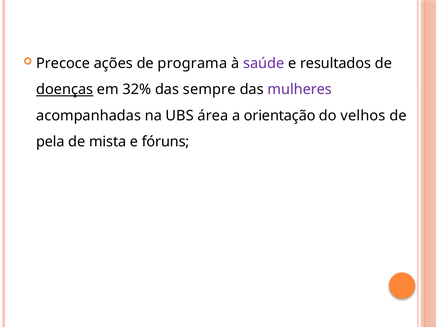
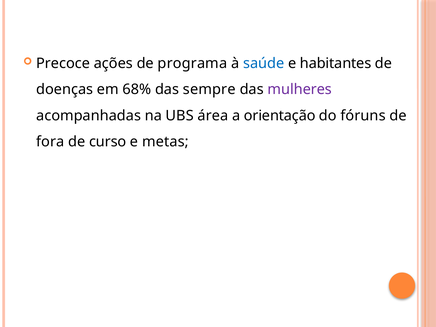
saúde colour: purple -> blue (264, 63)
resultados: resultados -> habitantes (336, 63)
doenças underline: present -> none (65, 90)
32%: 32% -> 68% (137, 90)
velhos: velhos -> fóruns (363, 116)
pela: pela -> fora (50, 142)
mista: mista -> curso (108, 142)
fóruns: fóruns -> metas (165, 142)
